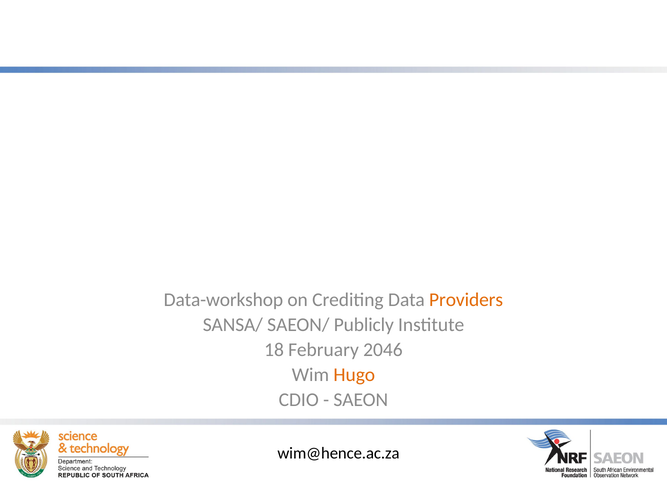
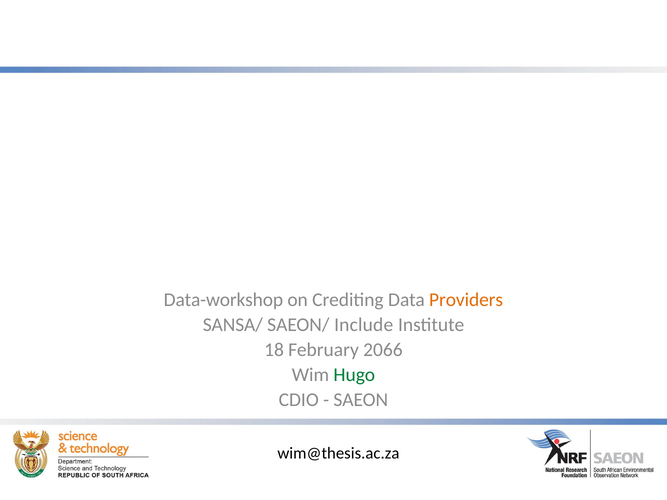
Publicly: Publicly -> Include (364, 325)
2046: 2046 -> 2066 (383, 350)
Hugo colour: orange -> green (354, 375)
wim@hence.ac.za: wim@hence.ac.za -> wim@thesis.ac.za (338, 454)
